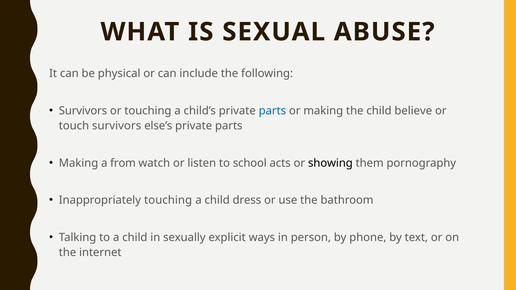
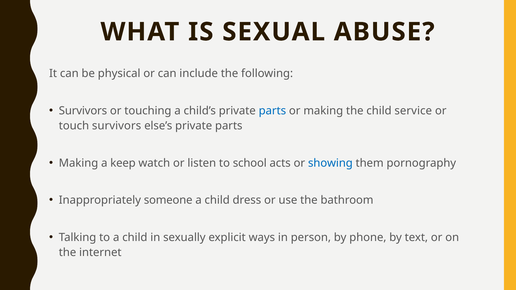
believe: believe -> service (413, 111)
from: from -> keep (123, 163)
showing colour: black -> blue (330, 163)
Inappropriately touching: touching -> someone (168, 200)
